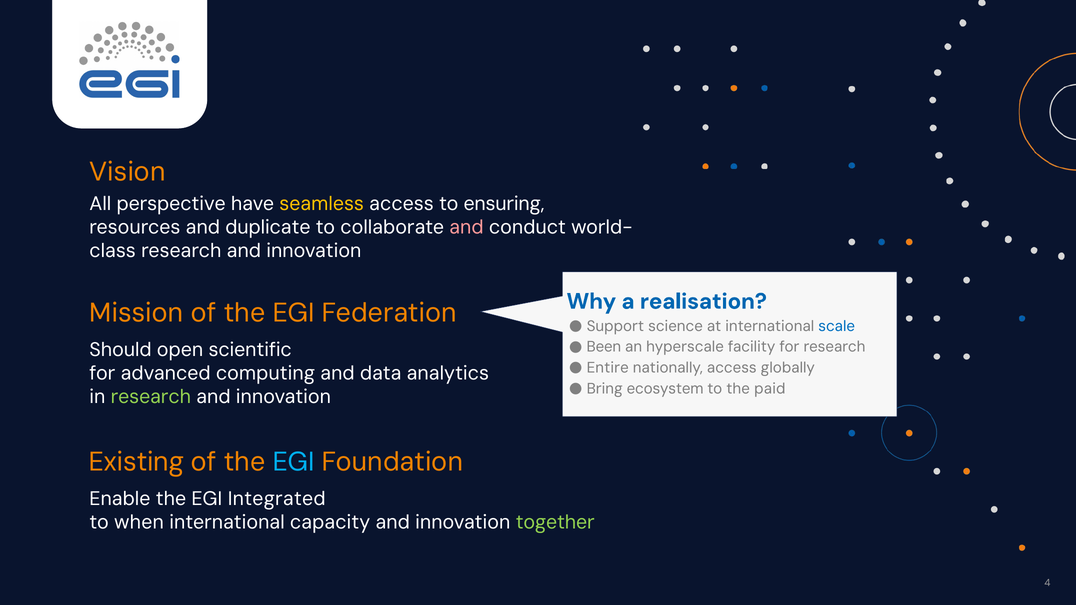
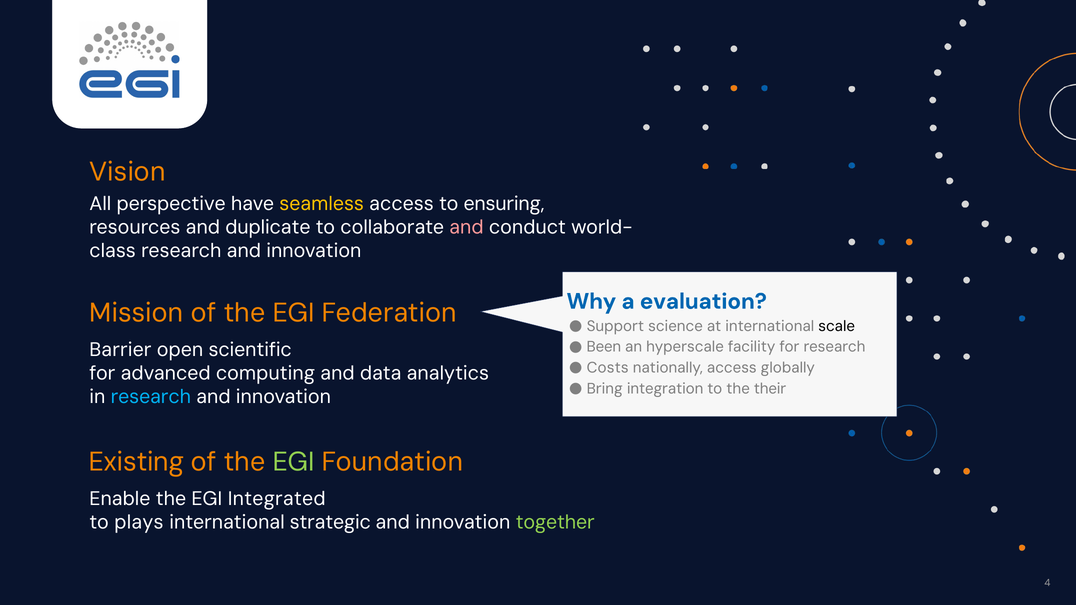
realisation: realisation -> evaluation (703, 301)
scale colour: blue -> black (837, 326)
Should: Should -> Barrier (120, 350)
Entire: Entire -> Costs (608, 368)
ecosystem: ecosystem -> integration (665, 389)
paid: paid -> their (770, 389)
research colour: light green -> light blue (151, 397)
EGI colour: light blue -> light green (294, 462)
when: when -> plays (139, 522)
capacity: capacity -> strategic (330, 522)
